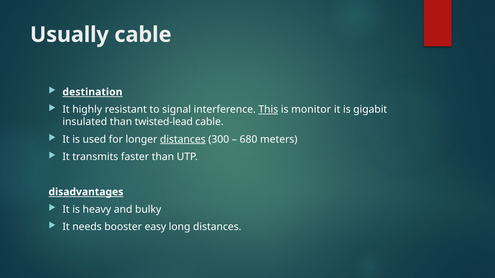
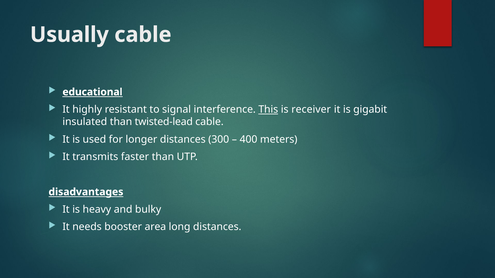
destination: destination -> educational (93, 92)
monitor: monitor -> receiver (311, 110)
distances underline: present -> none (183, 140)
680: 680 -> 400 (249, 140)
easy: easy -> area (155, 227)
